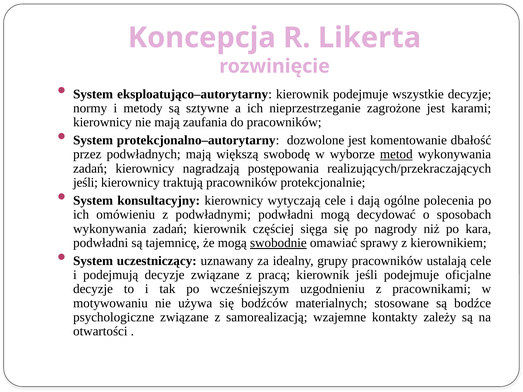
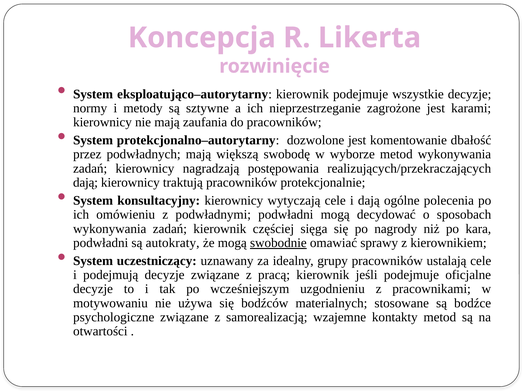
metod underline: present -> none (396, 154)
jeśli: jeśli -> dają (86, 183)
tajemnicę: tajemnicę -> autokraty (173, 243)
kontakty zależy: zależy -> metod (440, 317)
